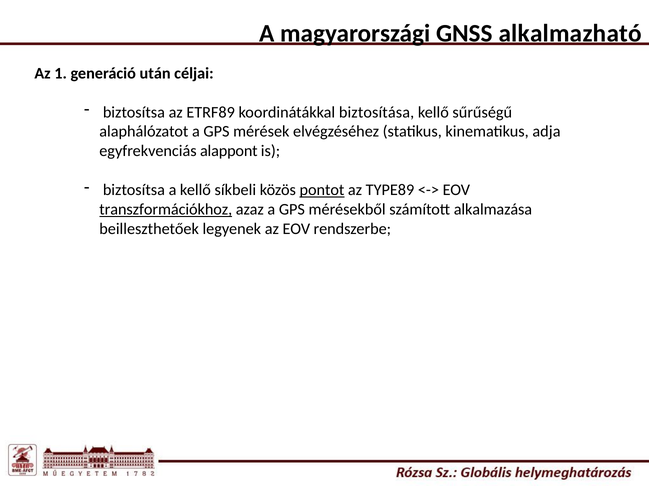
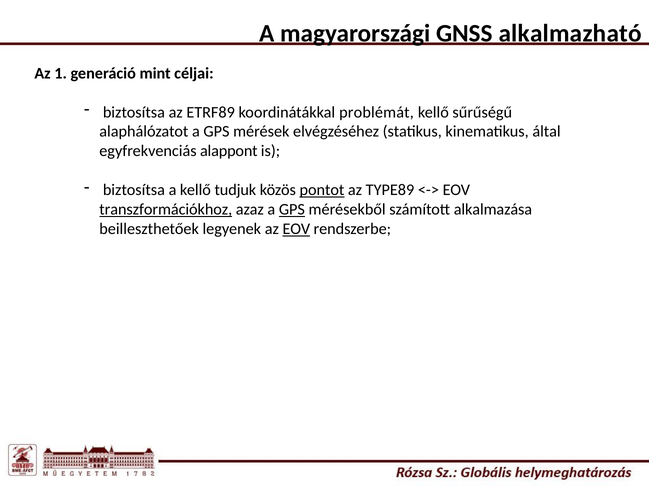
után: után -> mint (155, 73)
biztosítása: biztosítása -> problémát (377, 112)
adja: adja -> által (547, 132)
síkbeli: síkbeli -> tudjuk (235, 190)
GPS underline: none -> present (292, 210)
EOV underline: none -> present (296, 229)
